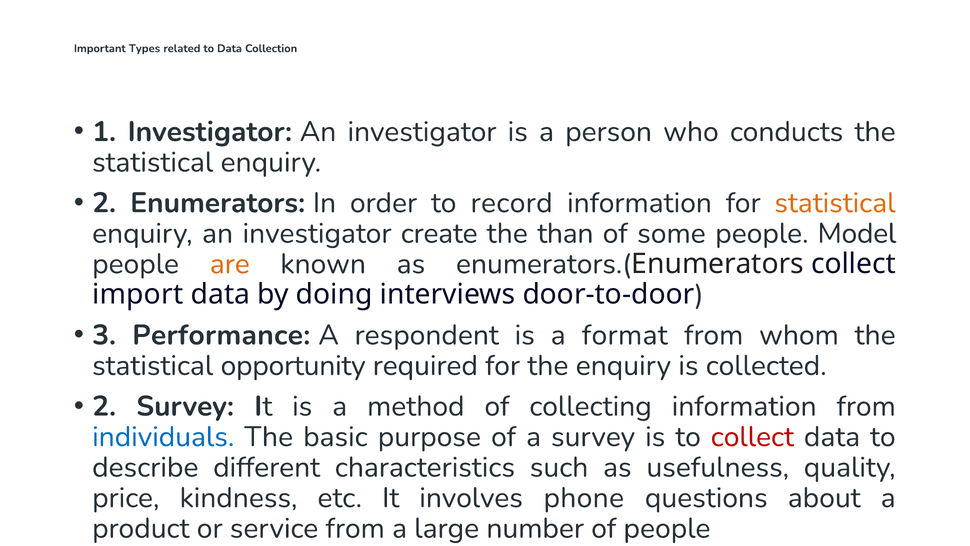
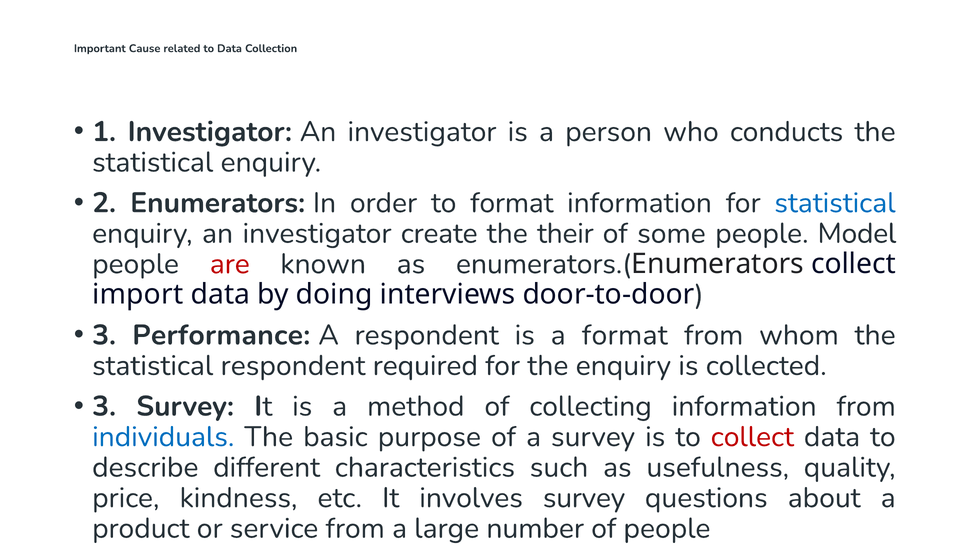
Types: Types -> Cause (145, 48)
to record: record -> format (512, 203)
statistical colour: orange -> blue (835, 203)
than: than -> their (565, 233)
are colour: orange -> red (230, 264)
statistical opportunity: opportunity -> respondent (293, 365)
2: 2 -> 3 (104, 406)
involves phone: phone -> survey (584, 497)
